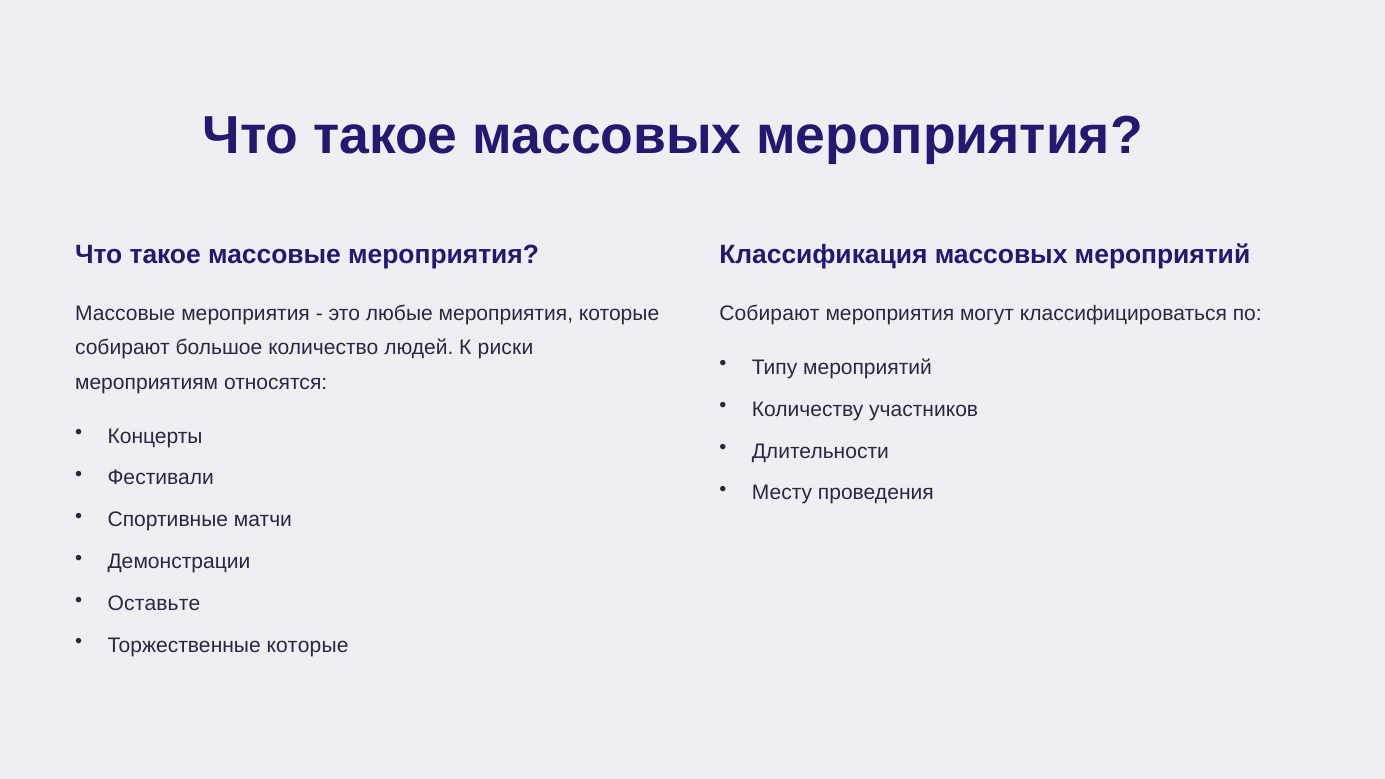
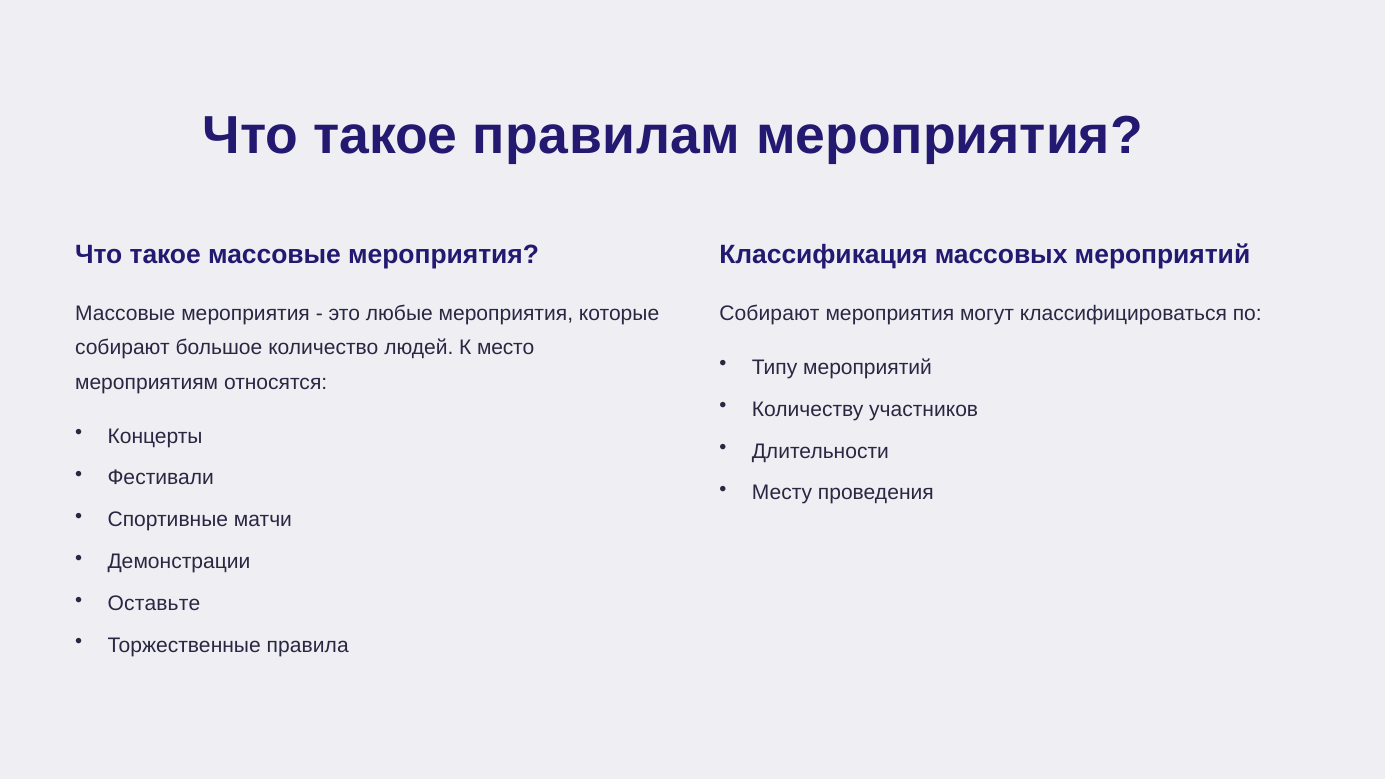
такое массовых: массовых -> правилам (607, 135)
риски: риски -> место (506, 348)
Торжественные которые: которые -> правила (308, 645)
